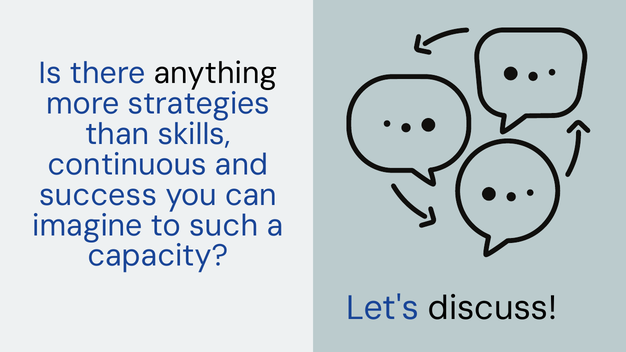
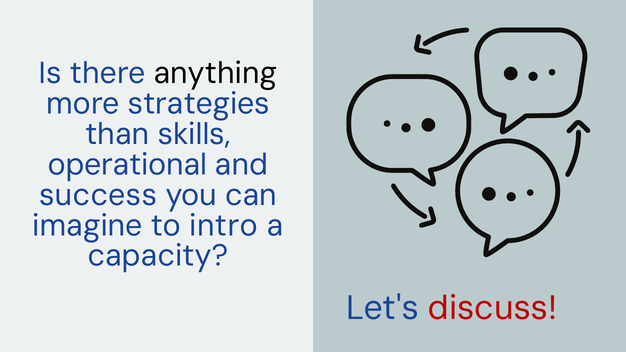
continuous: continuous -> operational (127, 165)
such: such -> intro (224, 226)
discuss colour: black -> red (492, 308)
